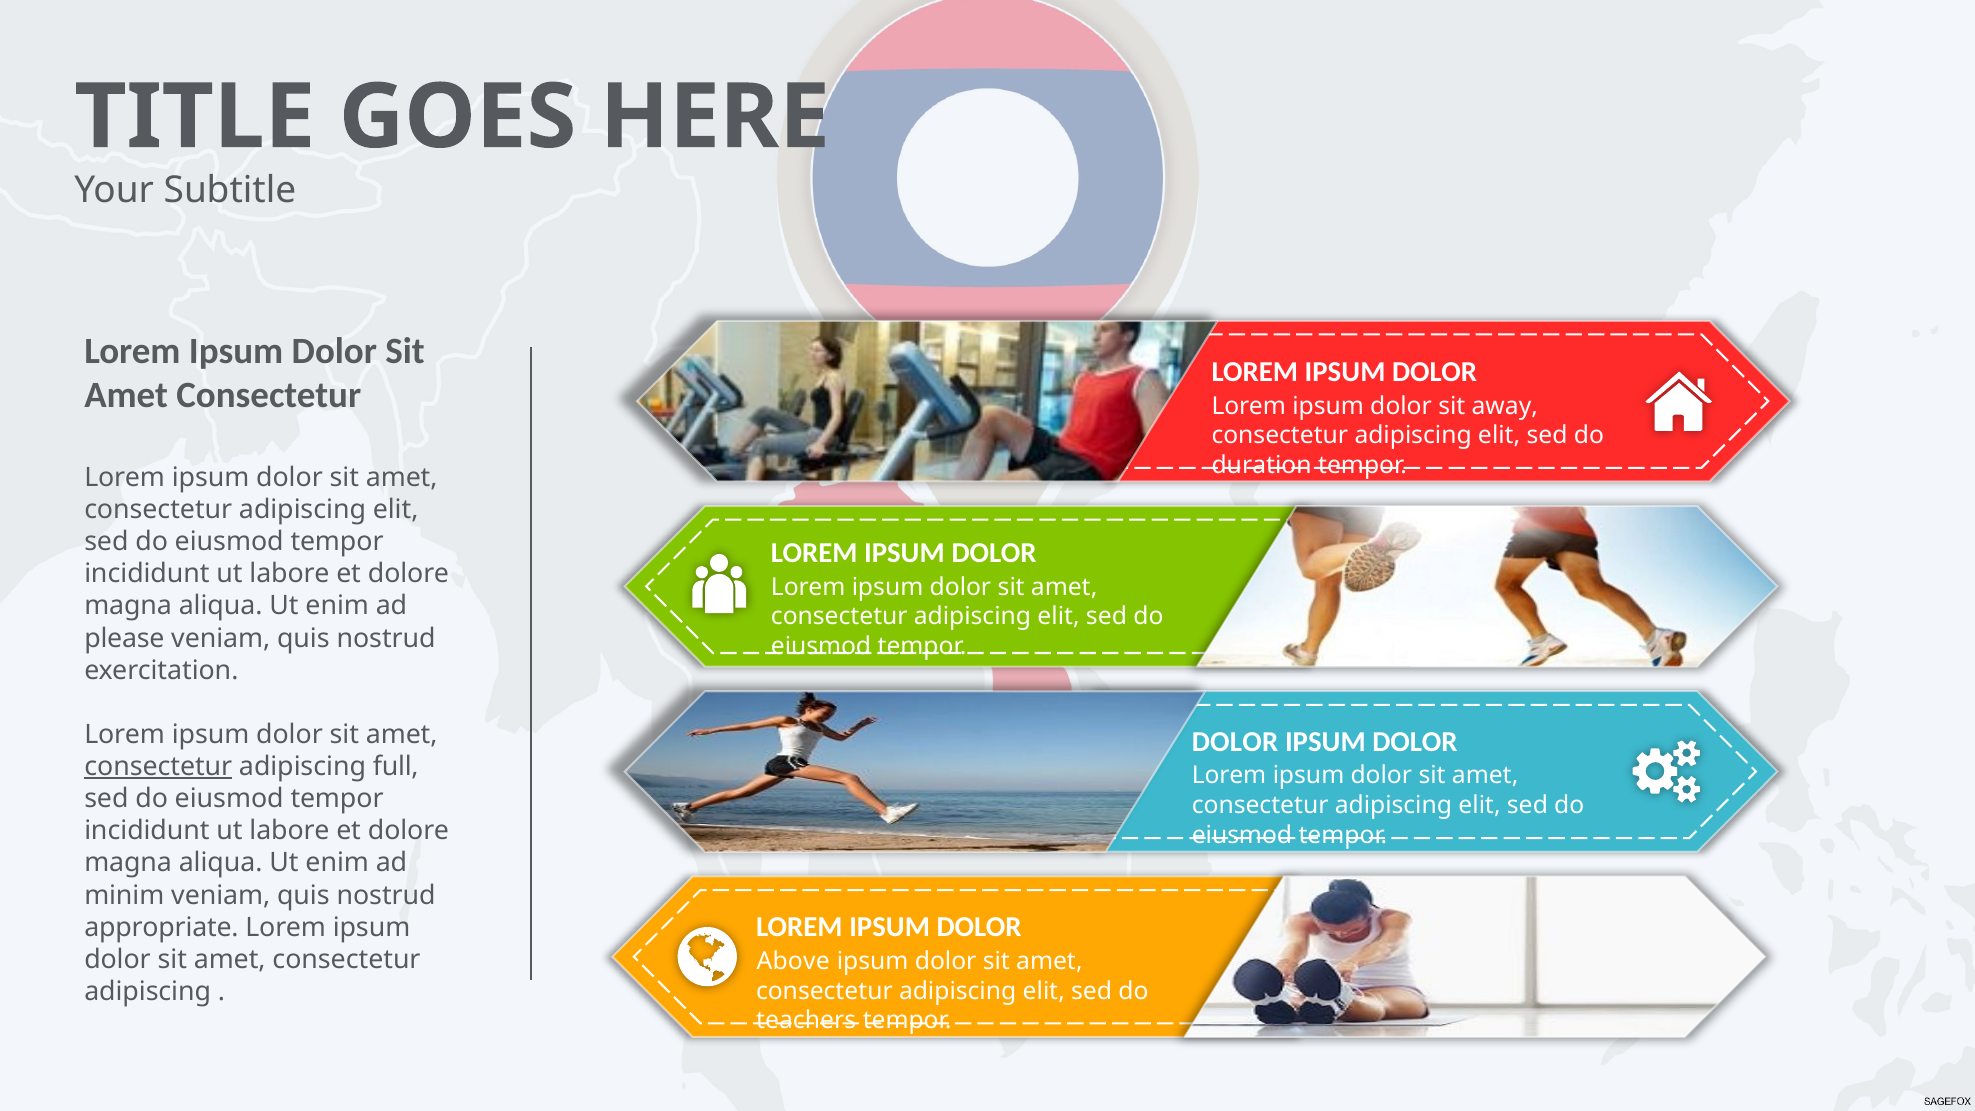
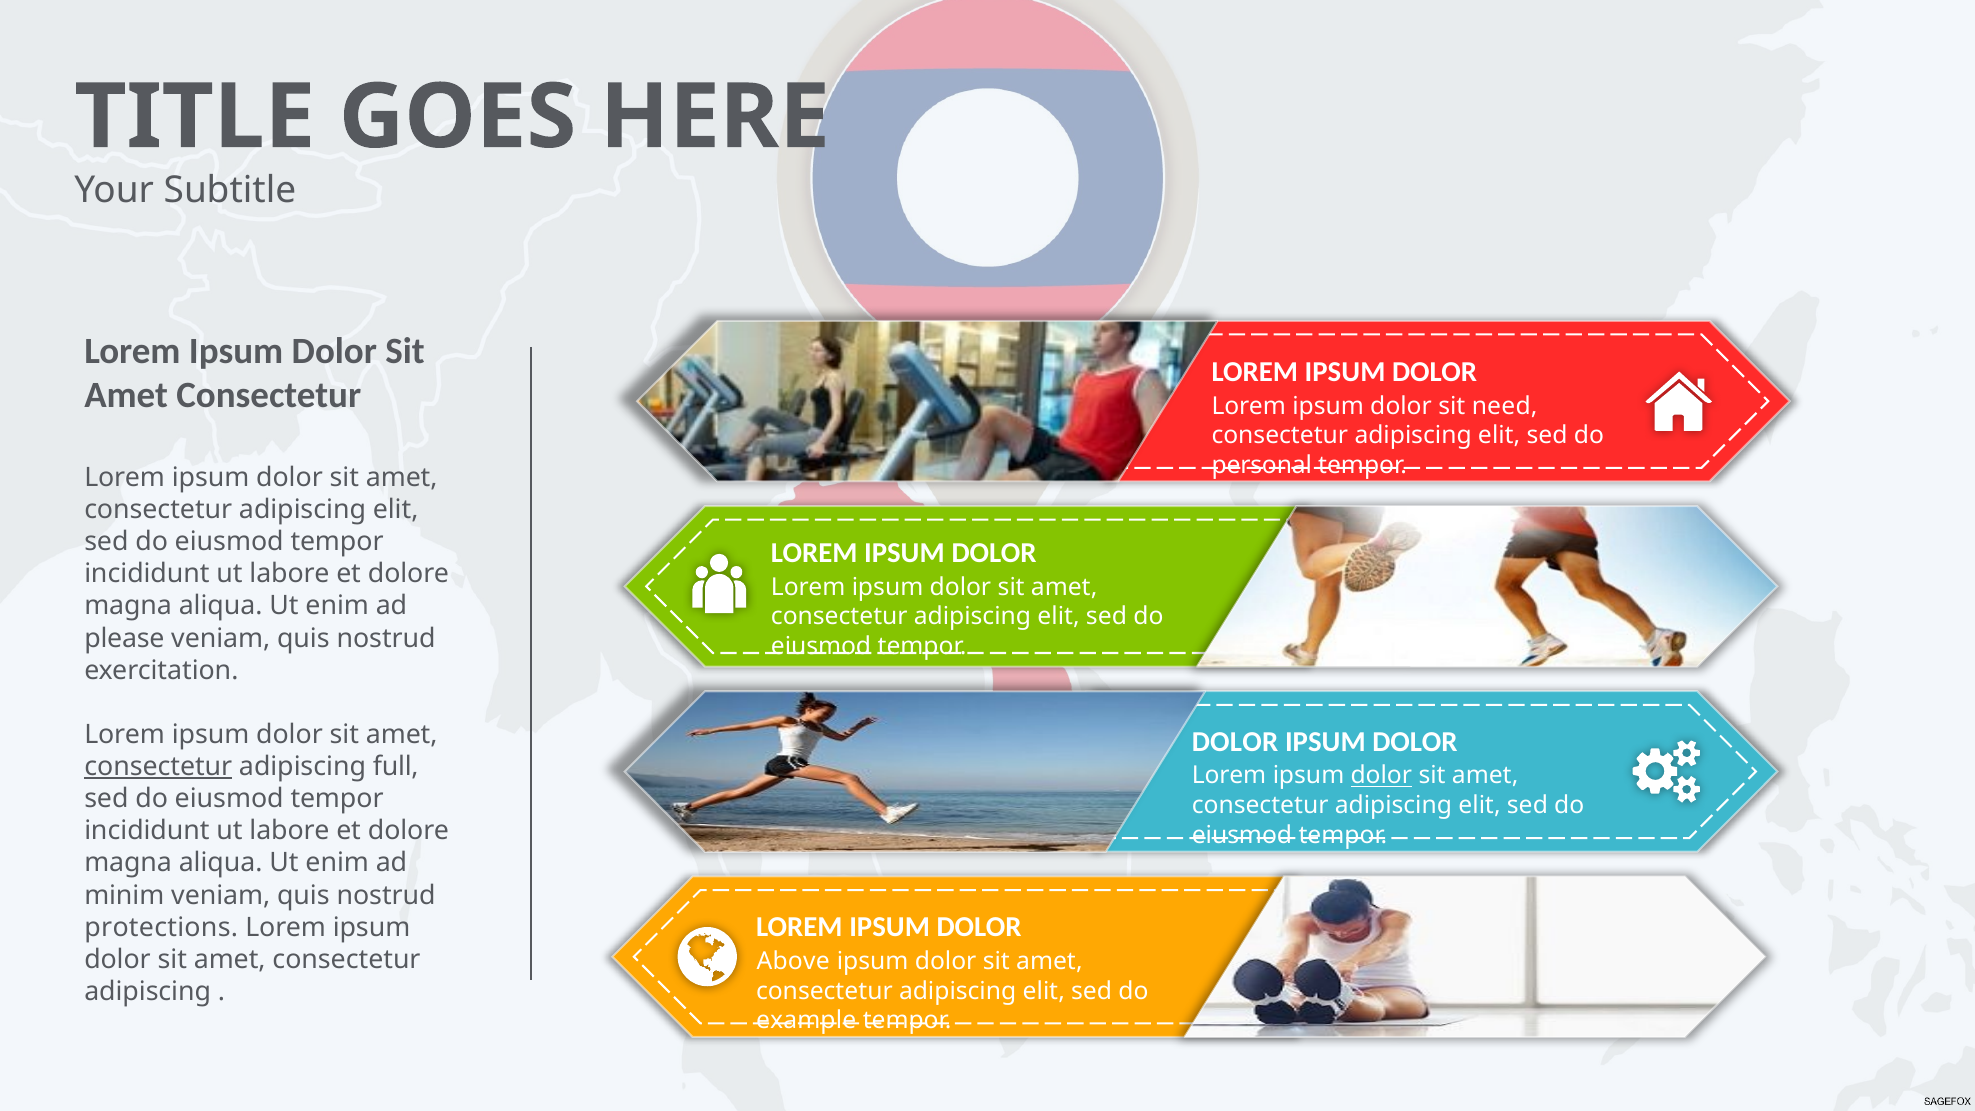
away: away -> need (1505, 406)
duration: duration -> personal (1262, 465)
dolor underline: none -> present (1381, 776)
appropriate: appropriate -> protections (161, 927)
teachers: teachers -> example (806, 1021)
